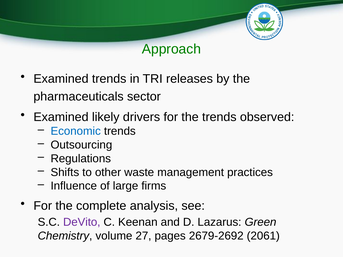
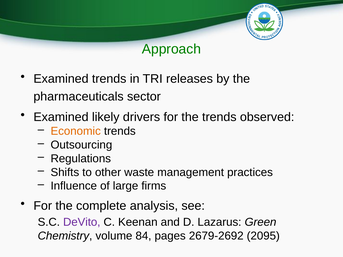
Economic colour: blue -> orange (76, 131)
27: 27 -> 84 (143, 236)
2061: 2061 -> 2095 (263, 236)
